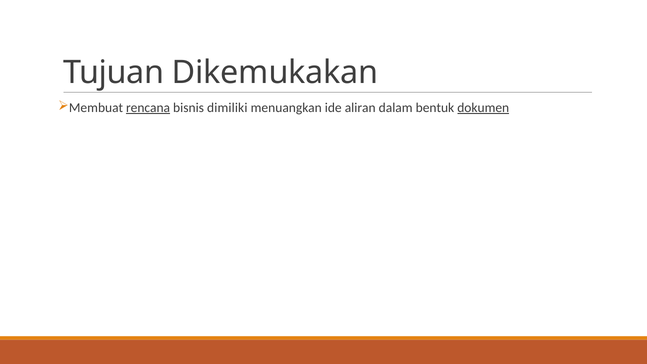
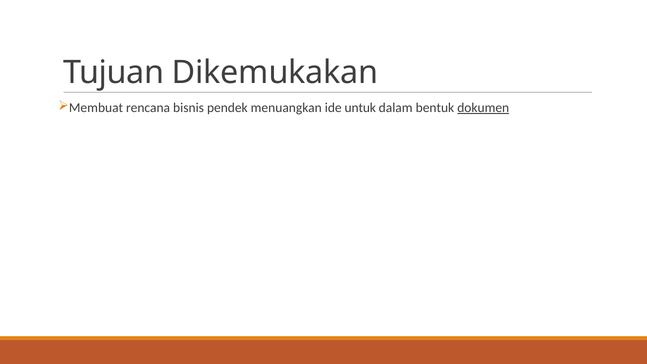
rencana underline: present -> none (148, 108)
dimiliki: dimiliki -> pendek (227, 108)
aliran: aliran -> untuk (360, 108)
